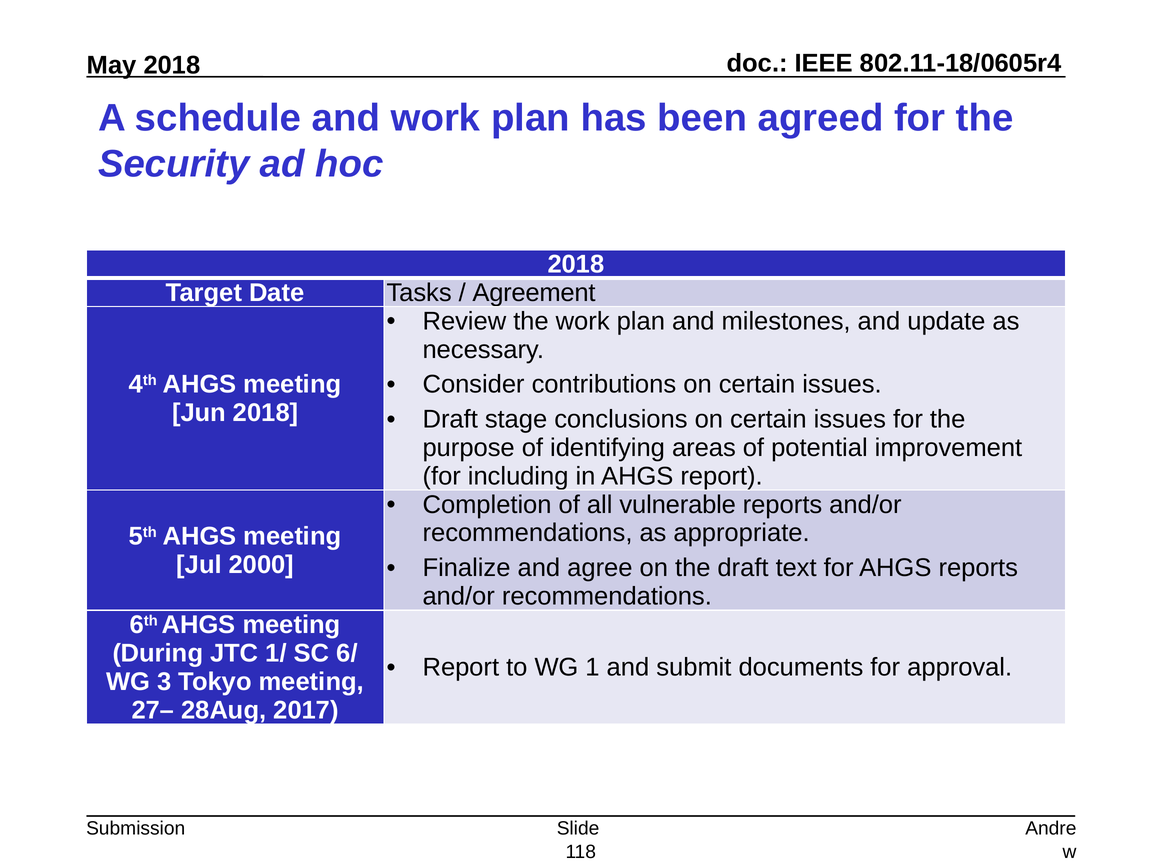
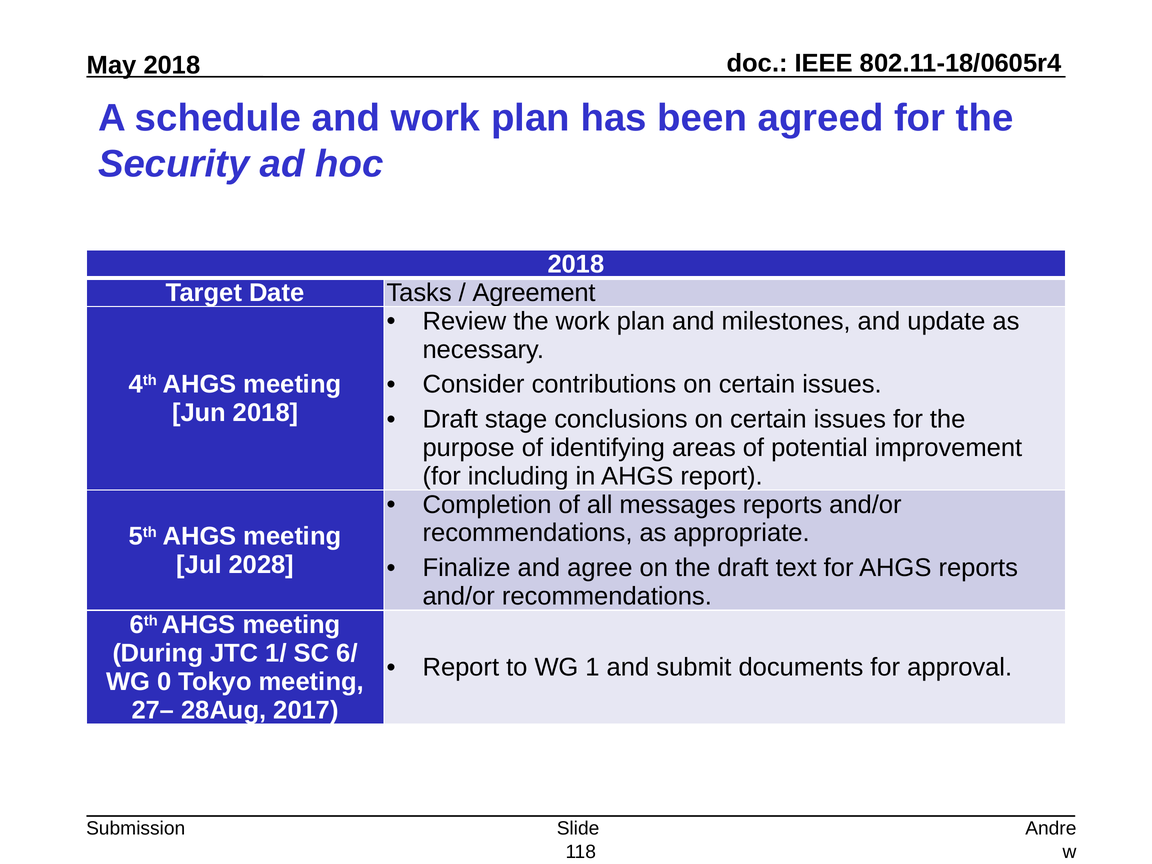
vulnerable: vulnerable -> messages (678, 505)
2000: 2000 -> 2028 (261, 565)
3: 3 -> 0 (164, 682)
